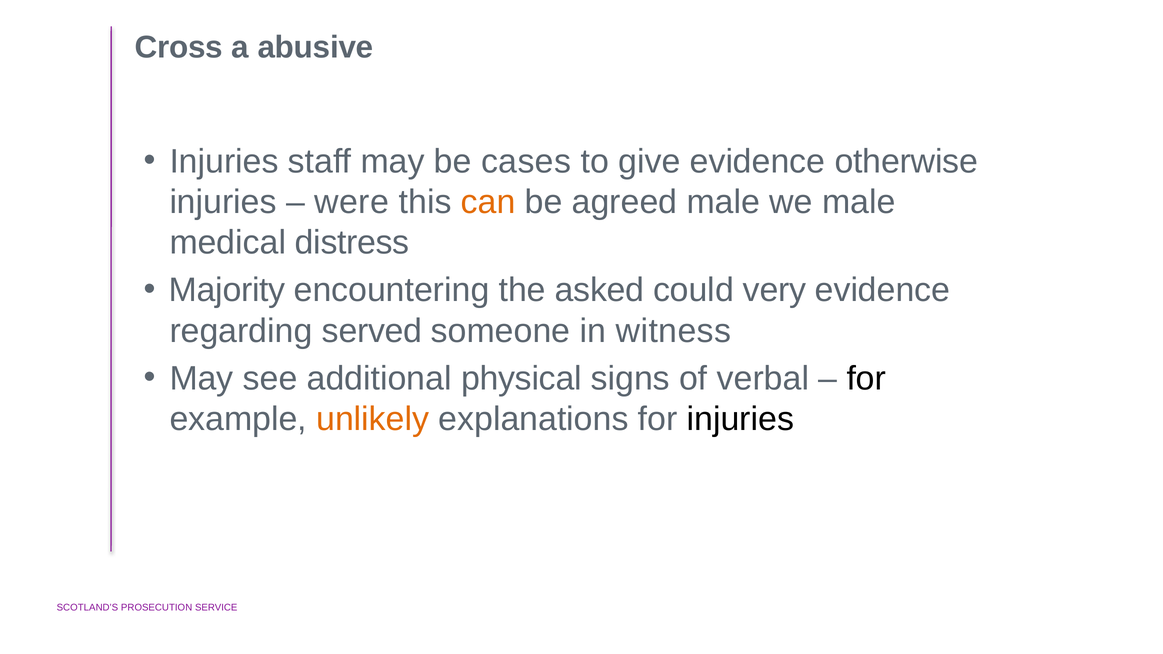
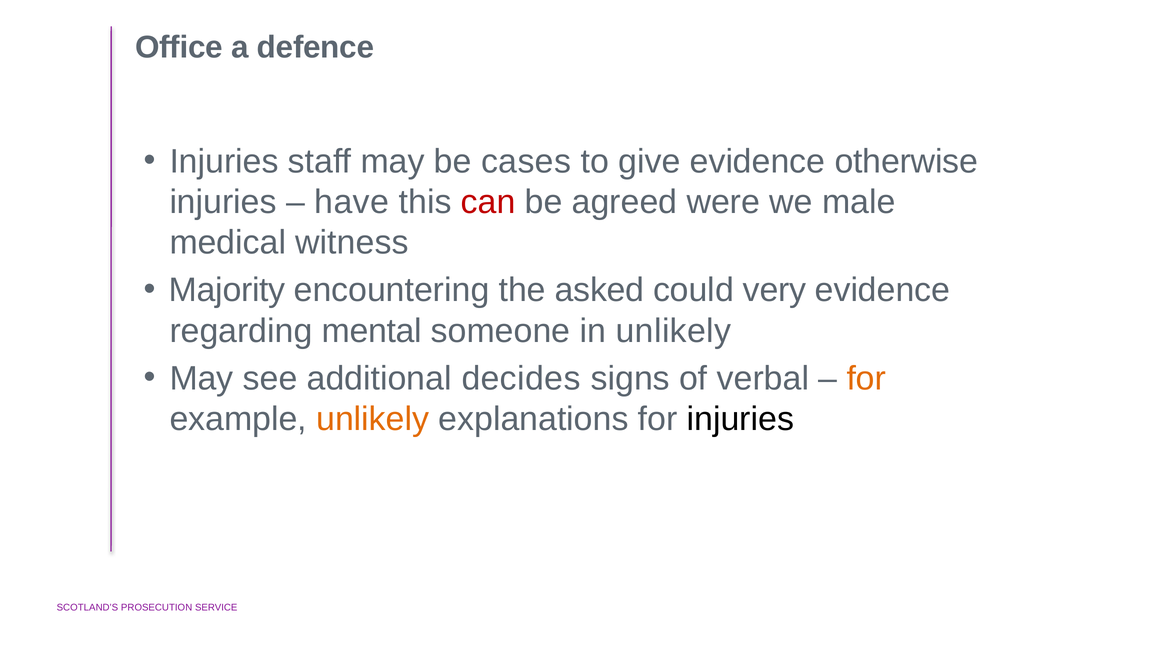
Cross: Cross -> Office (179, 47)
abusive: abusive -> defence (315, 47)
were: were -> have (352, 202)
can colour: orange -> red (488, 202)
agreed male: male -> were (723, 202)
distress: distress -> witness (352, 243)
served: served -> mental (372, 331)
in witness: witness -> unlikely (673, 331)
physical: physical -> decides (521, 379)
for colour: black -> orange (866, 379)
